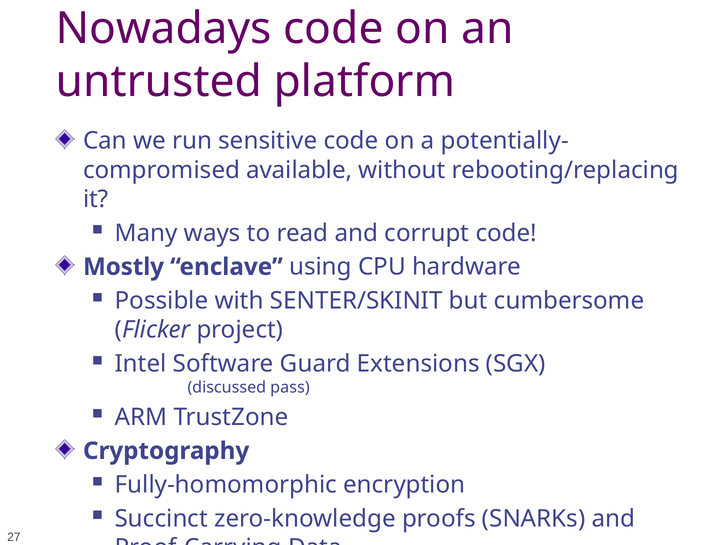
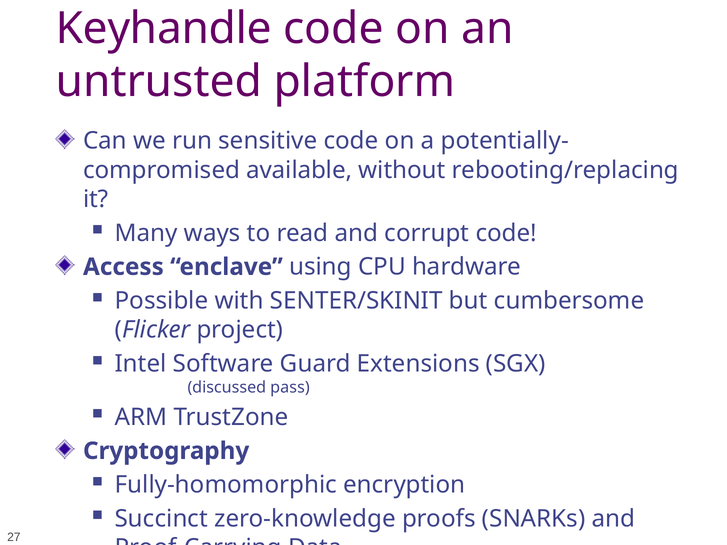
Nowadays: Nowadays -> Keyhandle (164, 29)
Mostly: Mostly -> Access (123, 267)
